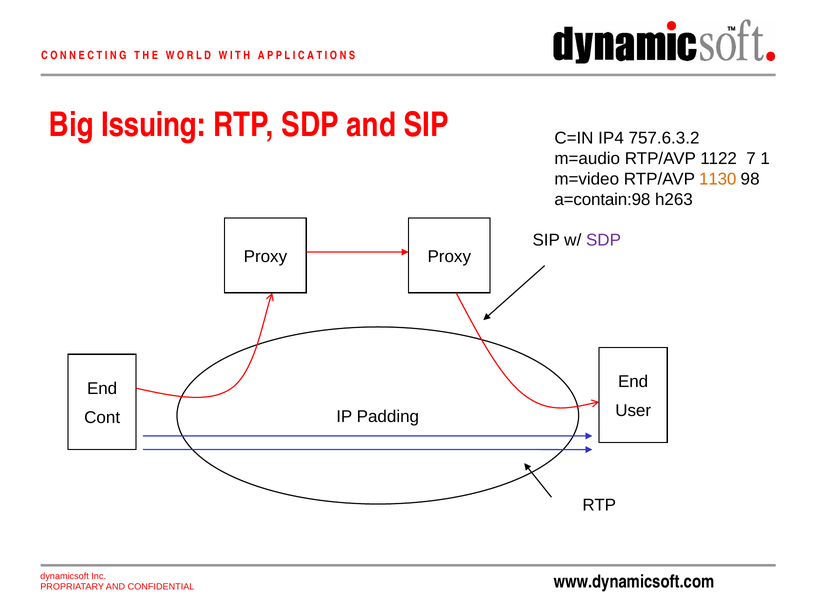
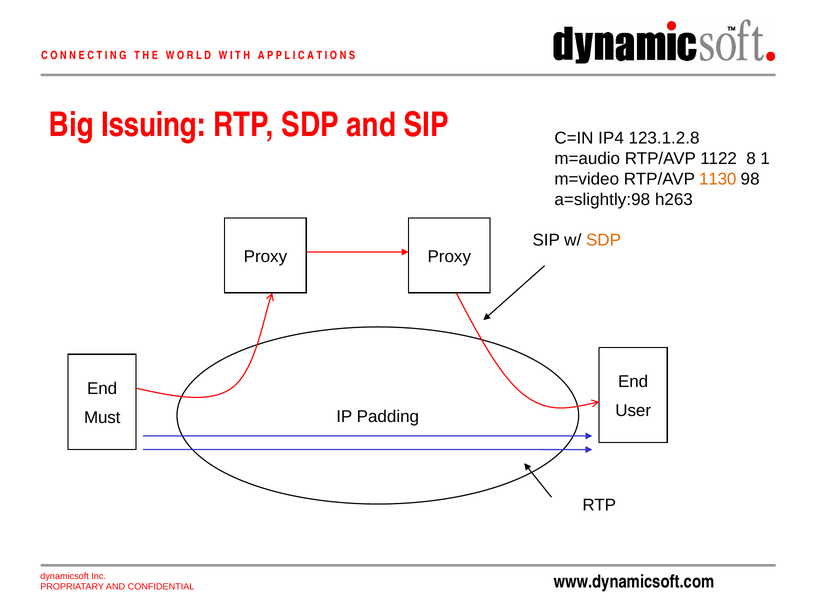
757.6.3.2: 757.6.3.2 -> 123.1.2.8 (664, 138)
7: 7 -> 8 (751, 158)
a=contain:98: a=contain:98 -> a=slightly:98 (602, 199)
SDP colour: purple -> orange (603, 240)
Cont: Cont -> Must (102, 417)
